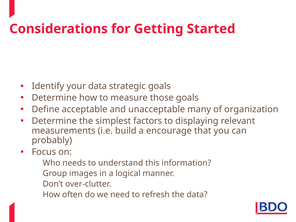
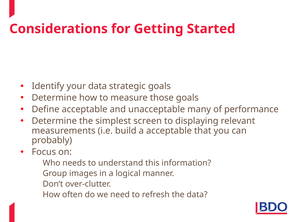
organization: organization -> performance (251, 109)
factors: factors -> screen (148, 121)
a encourage: encourage -> acceptable (169, 131)
